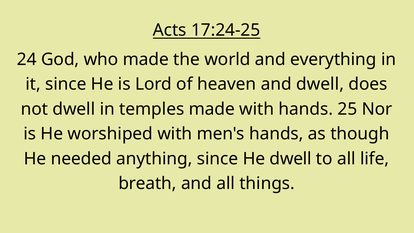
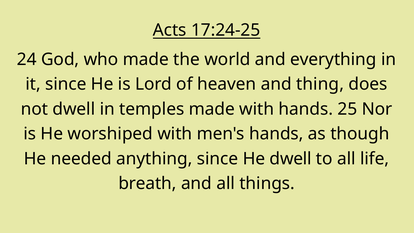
and dwell: dwell -> thing (320, 84)
